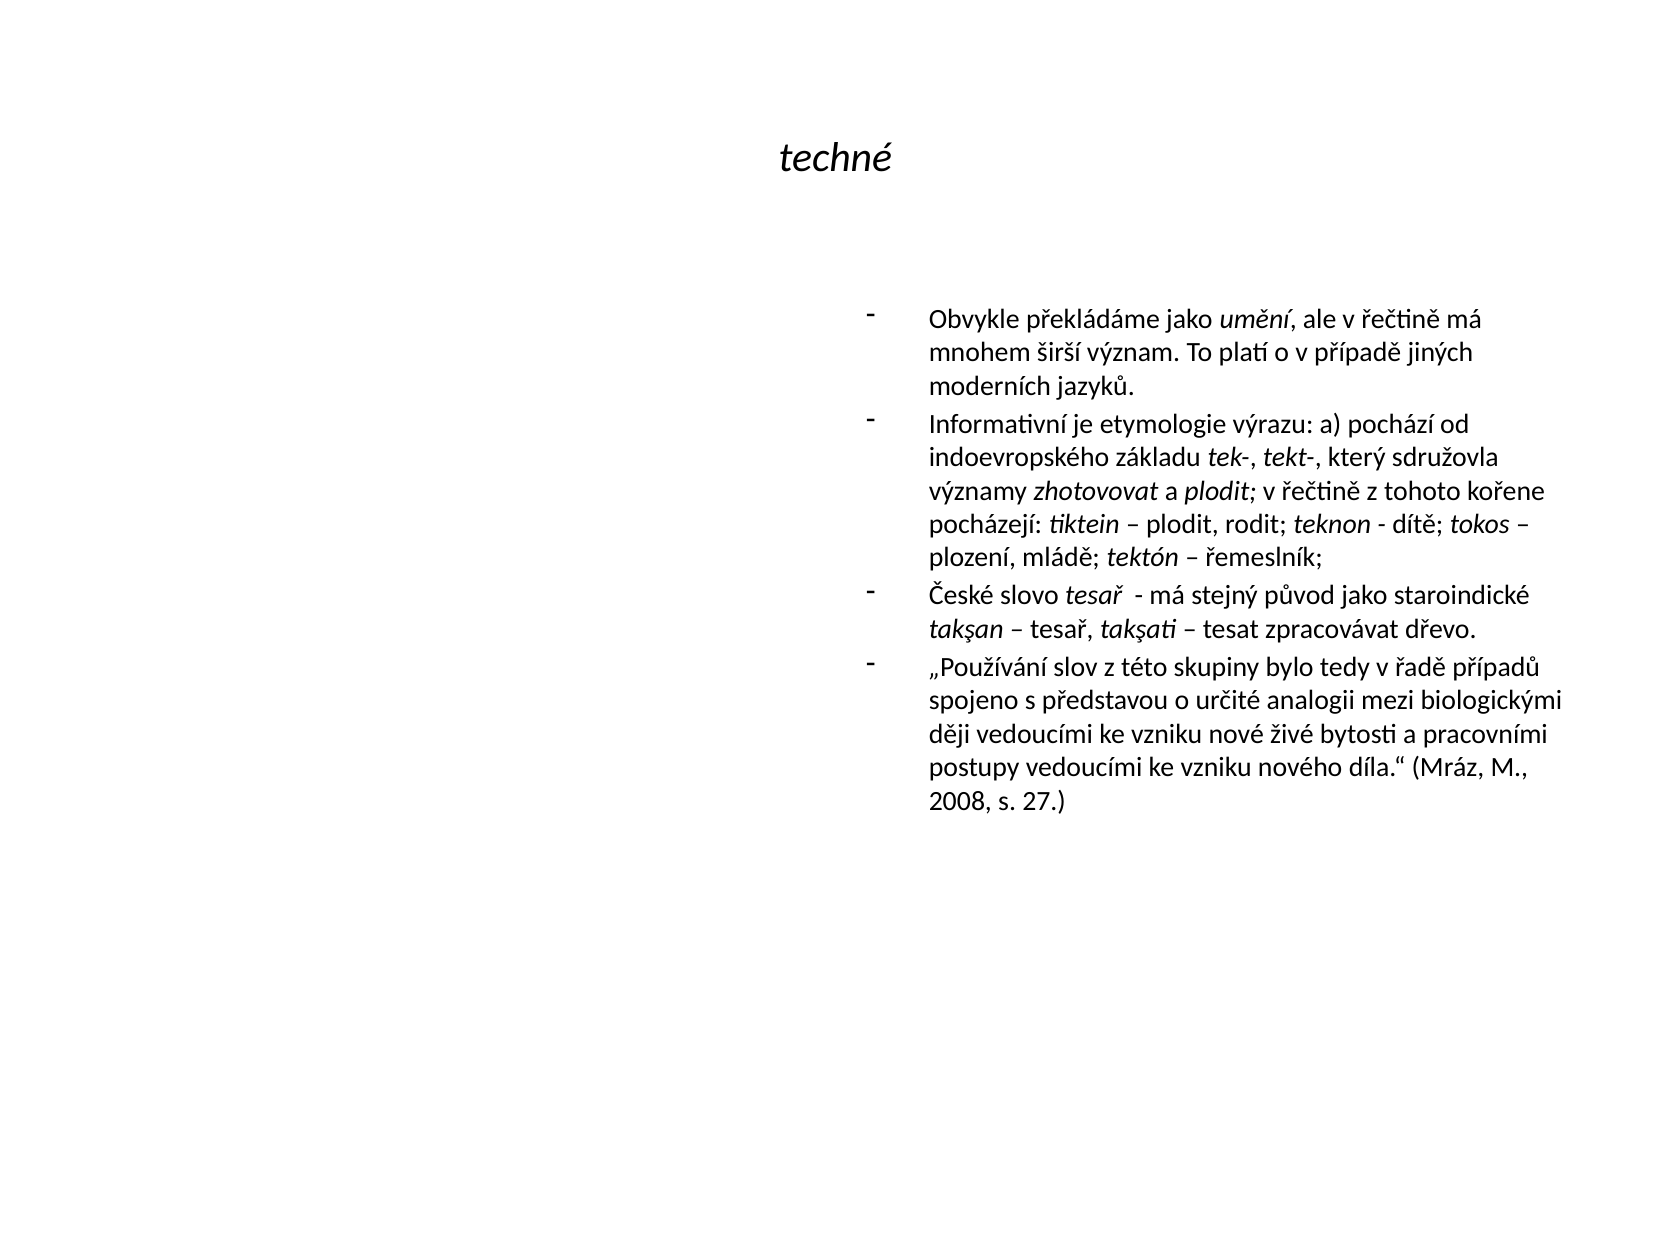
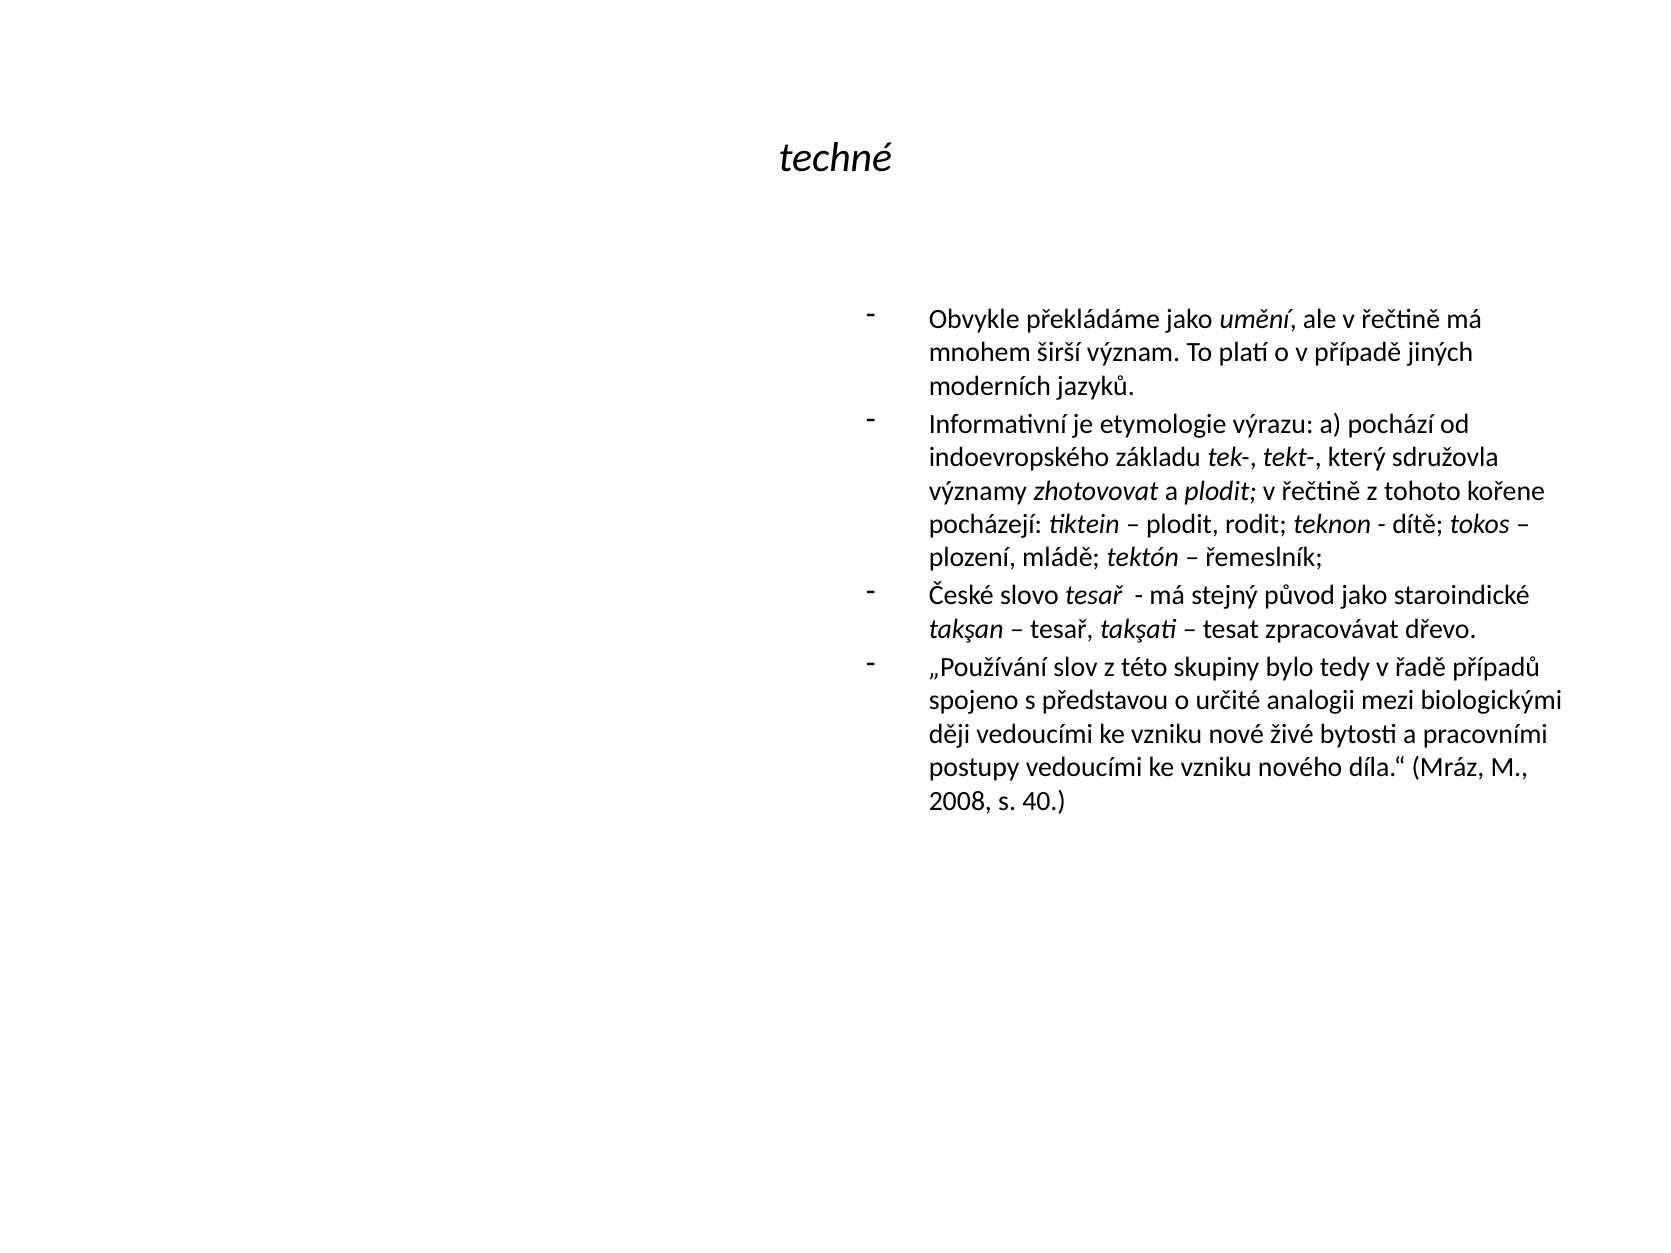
27: 27 -> 40 (1044, 801)
